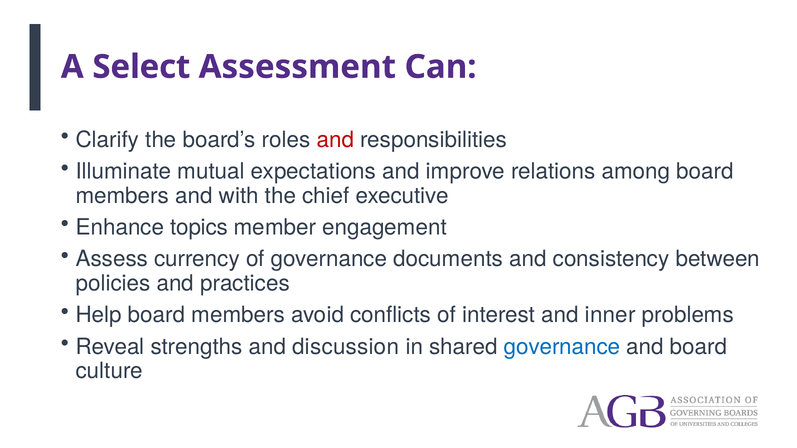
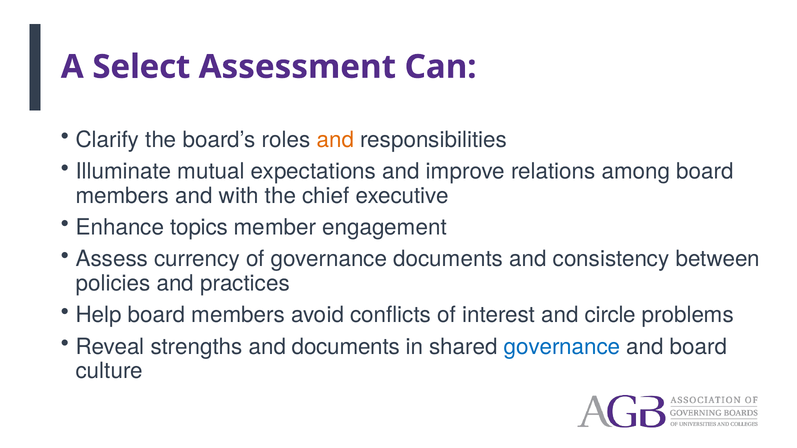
and colour: red -> orange (335, 140)
inner: inner -> circle (610, 315)
and discussion: discussion -> documents (346, 347)
